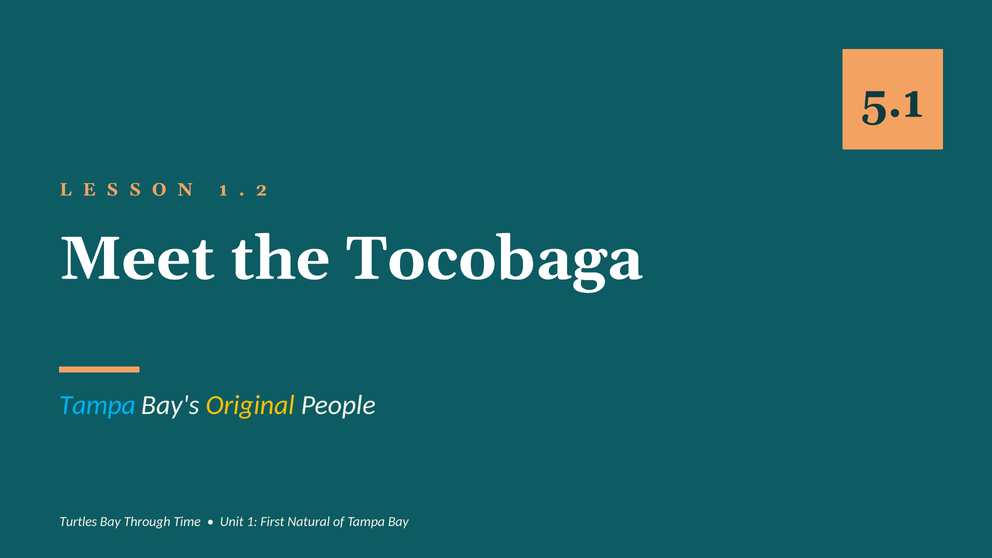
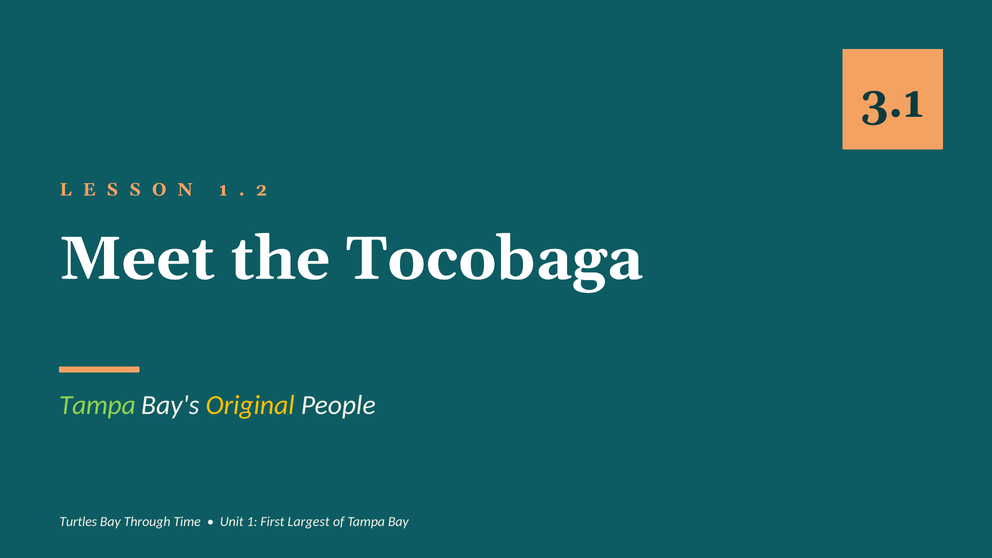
5.1: 5.1 -> 3.1 (893, 102)
Tampa colour: light blue -> light green (97, 405)
Natural: Natural -> Largest (309, 522)
